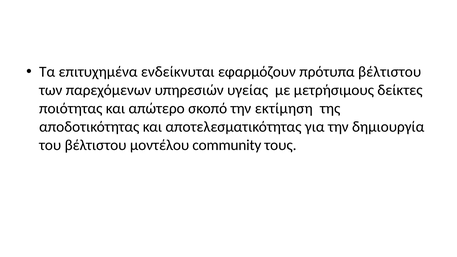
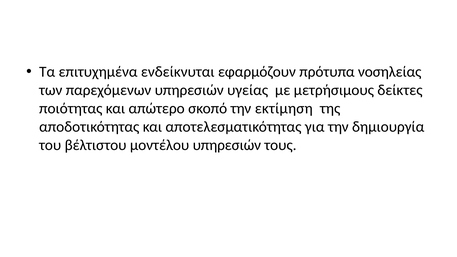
πρότυπα βέλτιστου: βέλτιστου -> νοσηλείας (390, 72)
μοντέλου community: community -> υπηρεσιών (227, 145)
